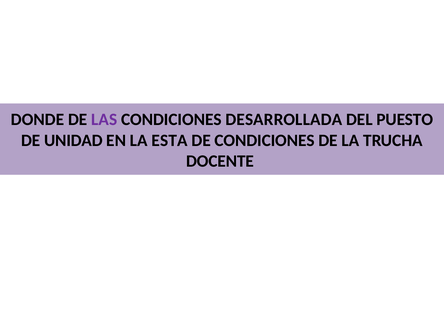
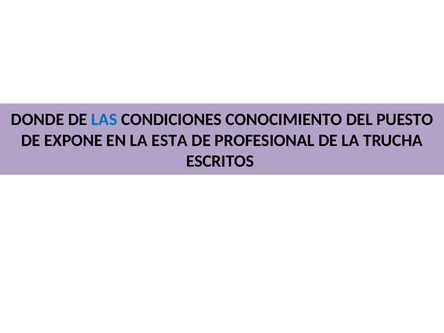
LAS colour: purple -> blue (104, 120)
DESARROLLADA: DESARROLLADA -> CONOCIMIENTO (284, 120)
UNIDAD: UNIDAD -> EXPONE (73, 140)
DE CONDICIONES: CONDICIONES -> PROFESIONAL (265, 140)
DOCENTE: DOCENTE -> ESCRITOS (220, 161)
